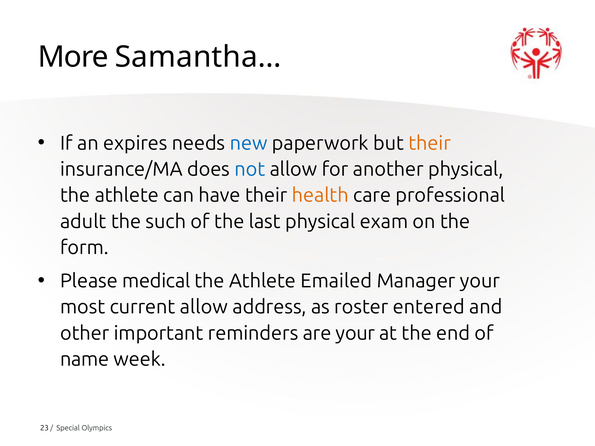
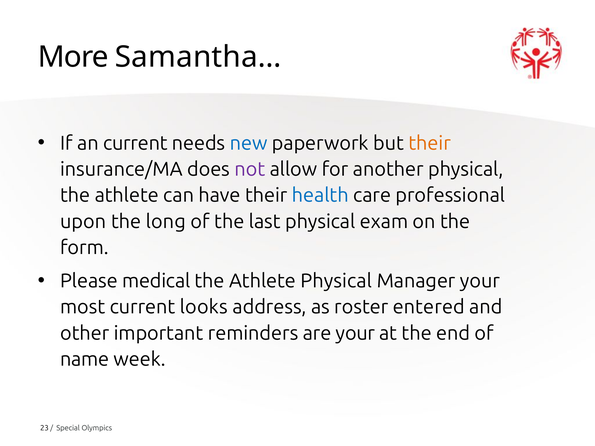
an expires: expires -> current (135, 143)
not colour: blue -> purple (250, 169)
health colour: orange -> blue (320, 196)
adult: adult -> upon (83, 222)
such: such -> long (166, 222)
Athlete Emailed: Emailed -> Physical (336, 281)
current allow: allow -> looks (204, 307)
